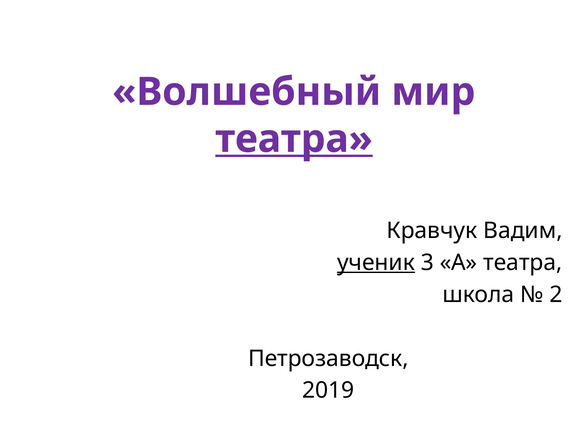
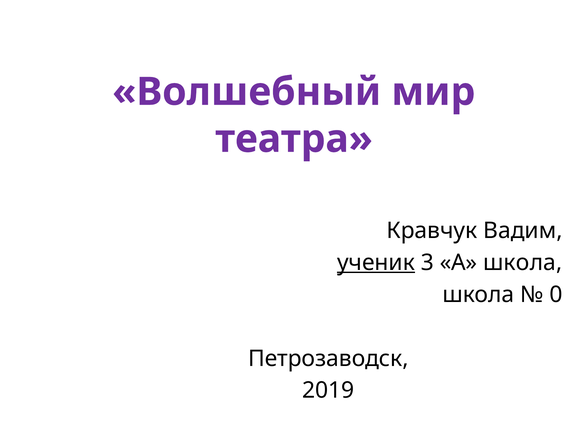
театра underline: present -> none (294, 139)
А театра: театра -> школа (523, 263)
2: 2 -> 0 (556, 295)
